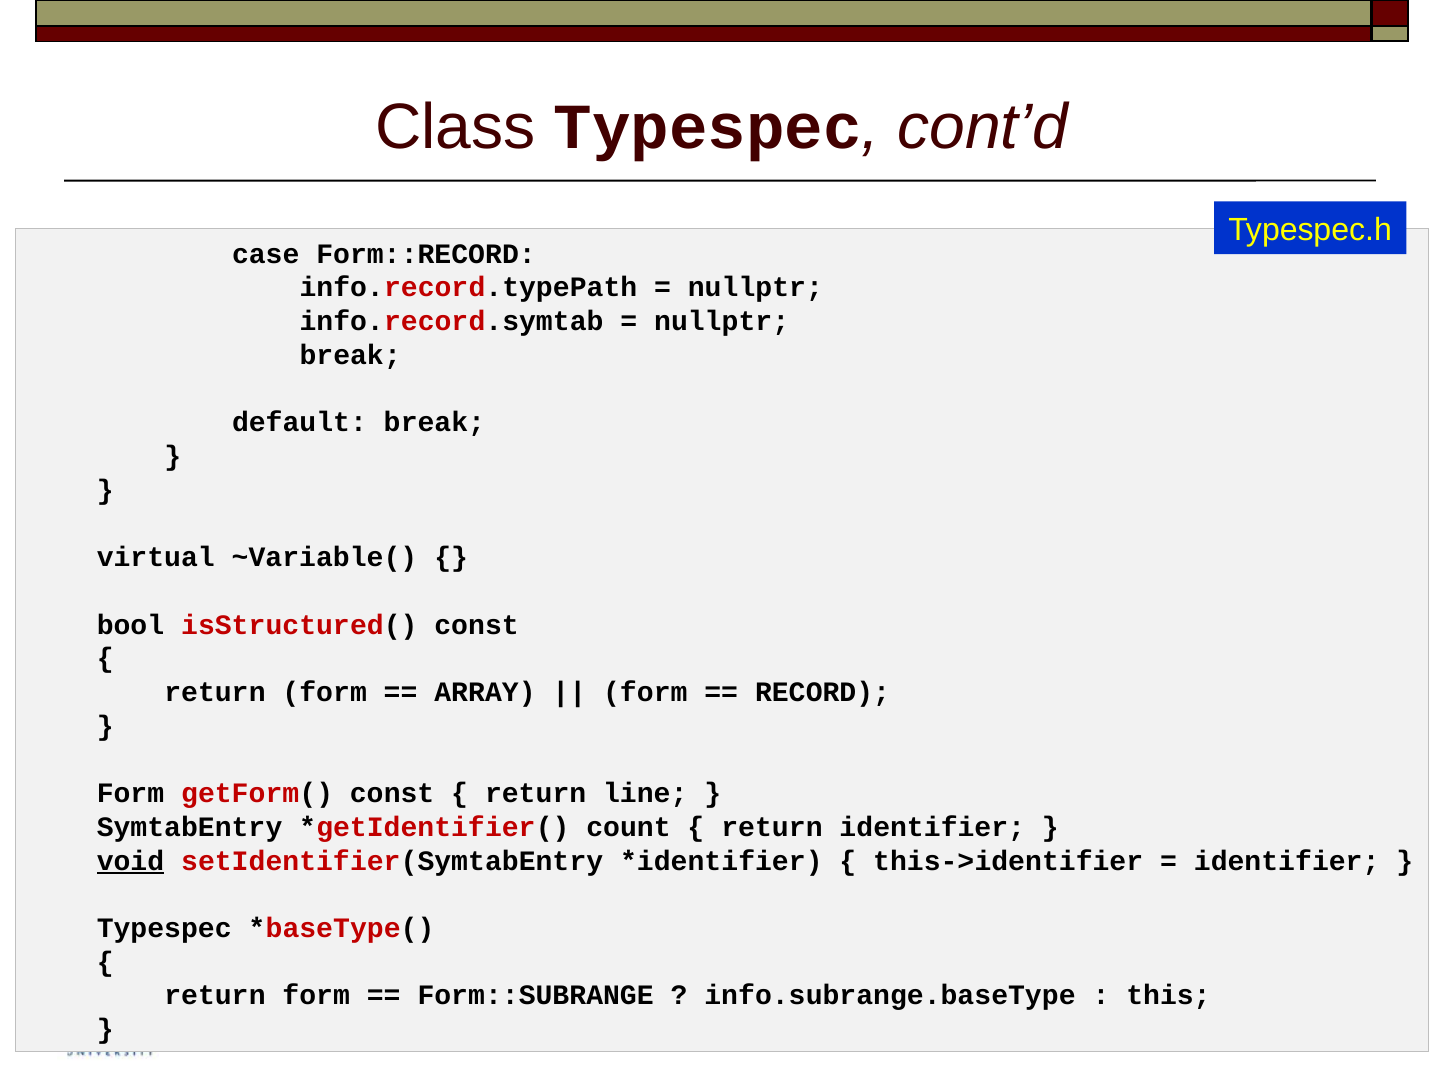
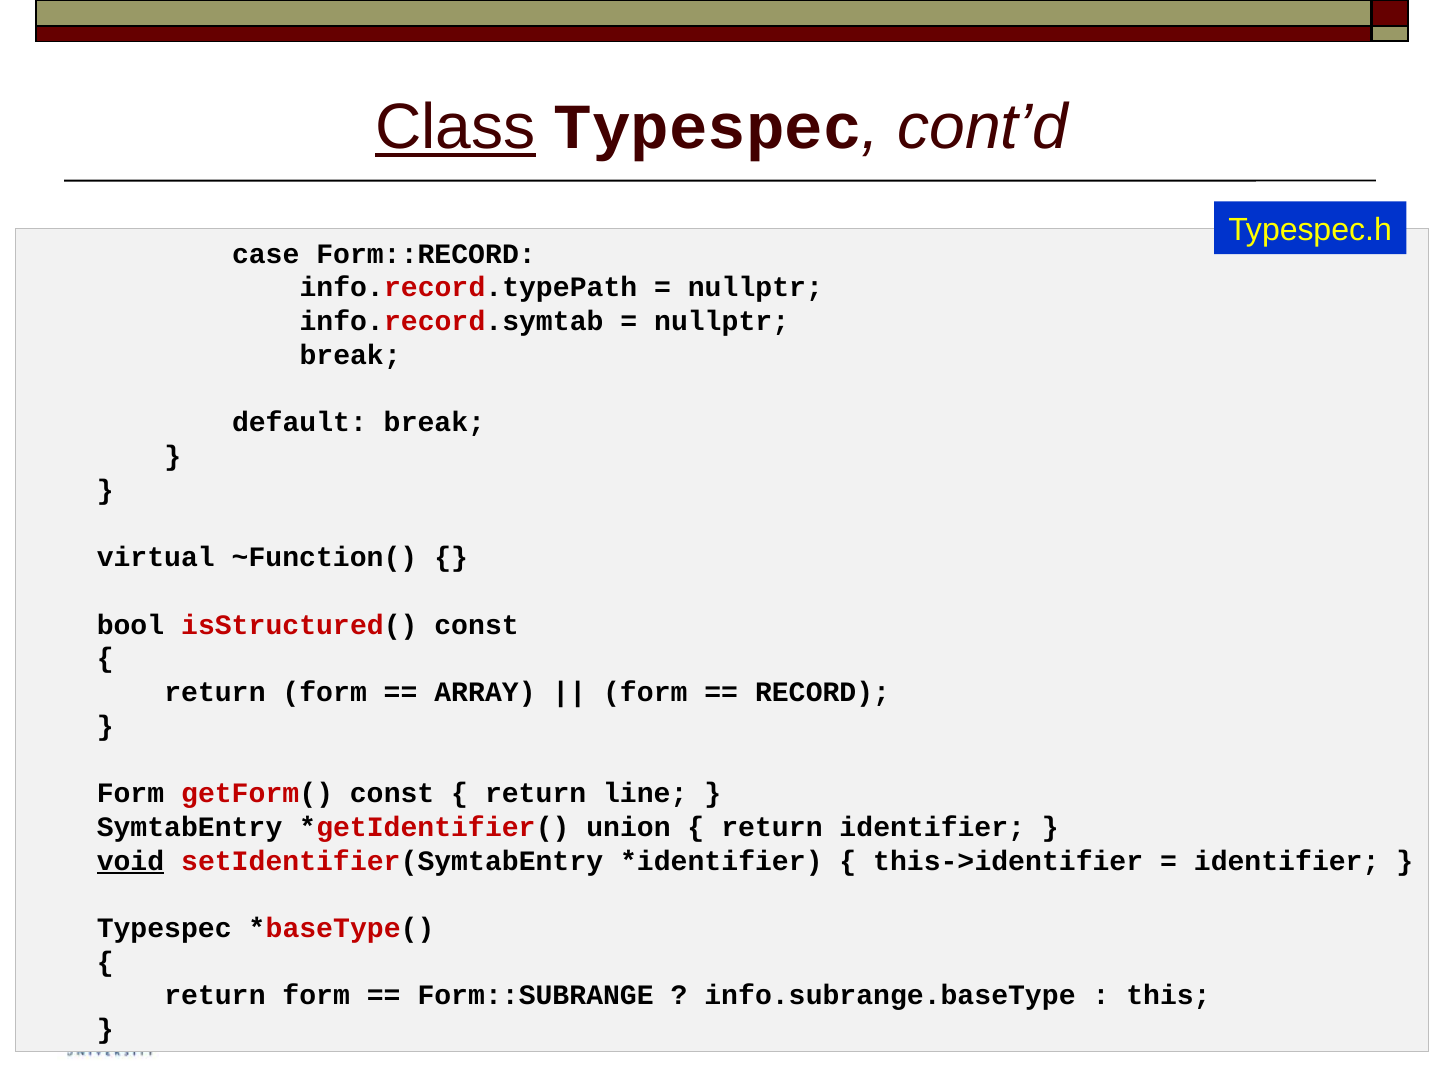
Class underline: none -> present (455, 127)
~Variable(: ~Variable( -> ~Function( (324, 557)
count: count -> union (628, 827)
